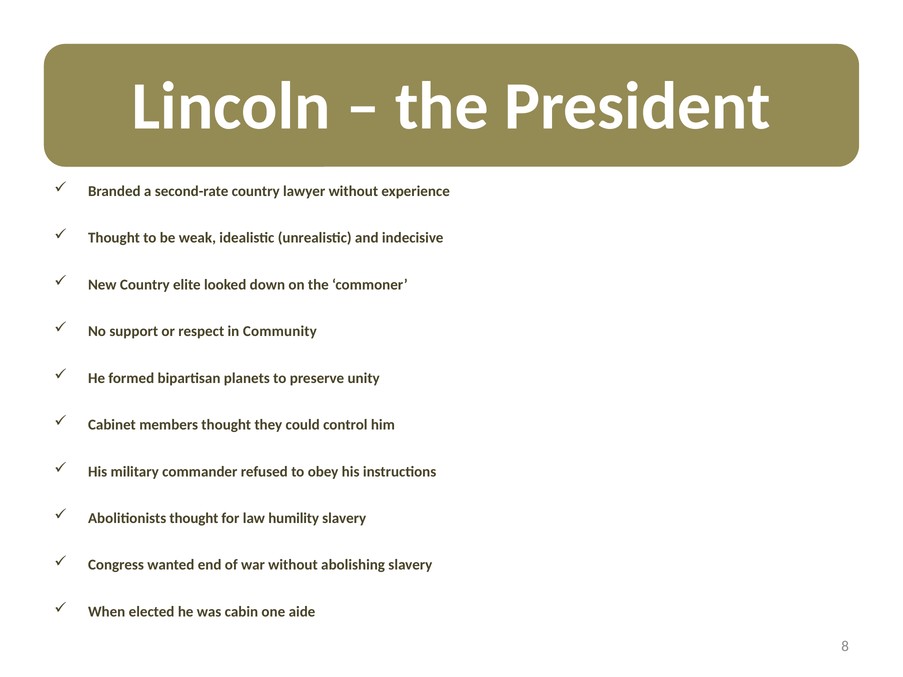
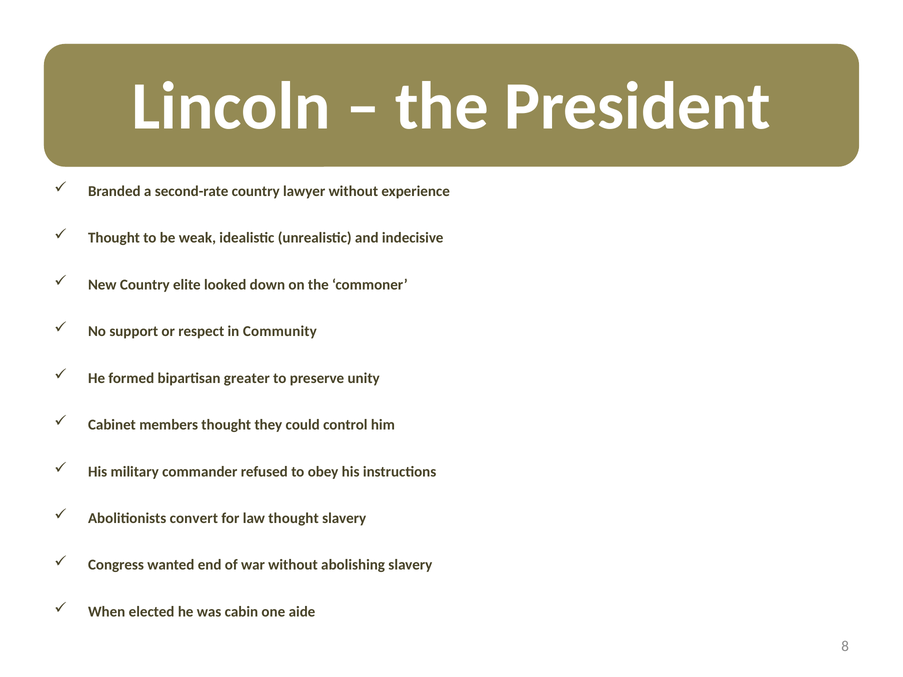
planets: planets -> greater (247, 378)
Abolitionists thought: thought -> convert (194, 518)
law humility: humility -> thought (294, 518)
